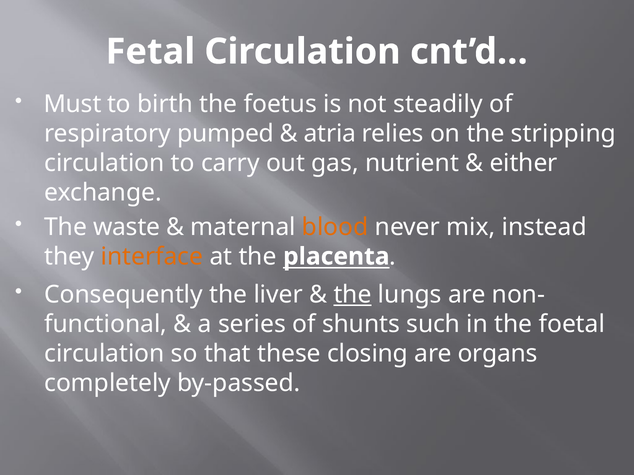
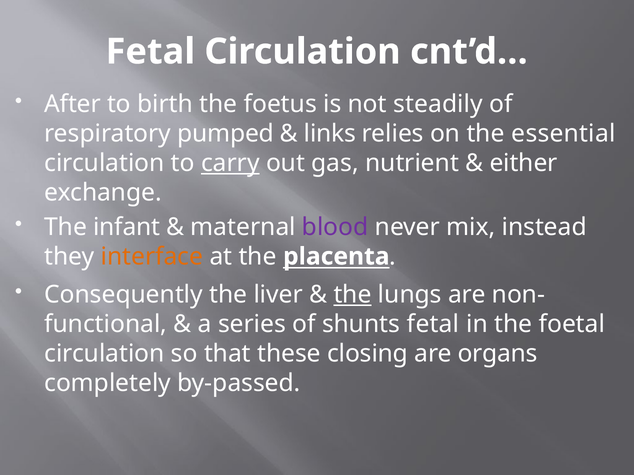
Must: Must -> After (73, 104)
atria: atria -> links (330, 134)
stripping: stripping -> essential (563, 134)
carry underline: none -> present (230, 163)
waste: waste -> infant (127, 227)
blood colour: orange -> purple (335, 227)
shunts such: such -> fetal (433, 325)
